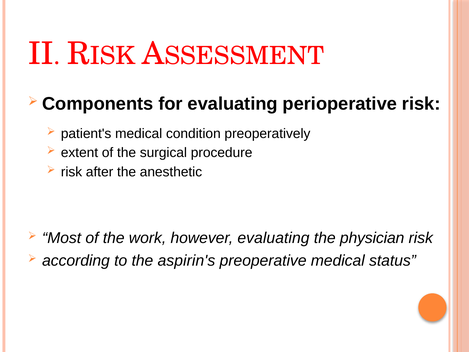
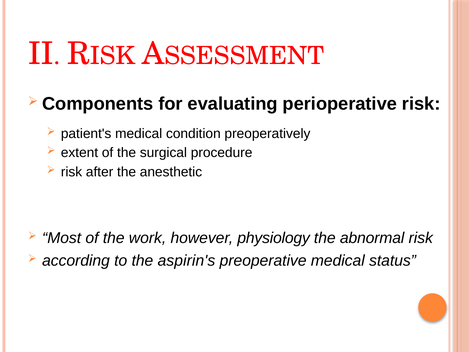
however evaluating: evaluating -> physiology (274, 238)
physician: physician -> abnormal (372, 238)
